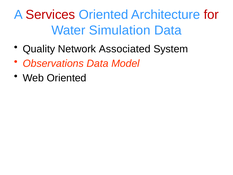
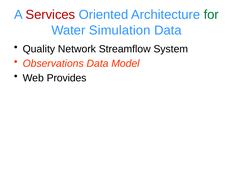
for colour: red -> green (211, 15)
Associated: Associated -> Streamflow (125, 49)
Web Oriented: Oriented -> Provides (67, 78)
